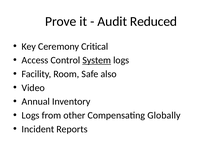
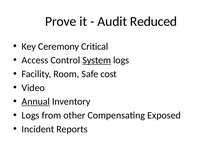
also: also -> cost (109, 74)
Annual underline: none -> present (36, 102)
Globally: Globally -> Exposed (164, 116)
